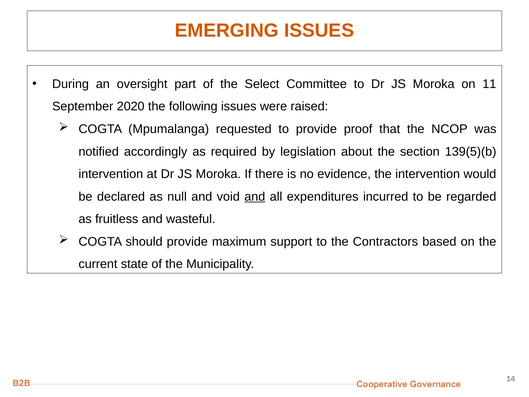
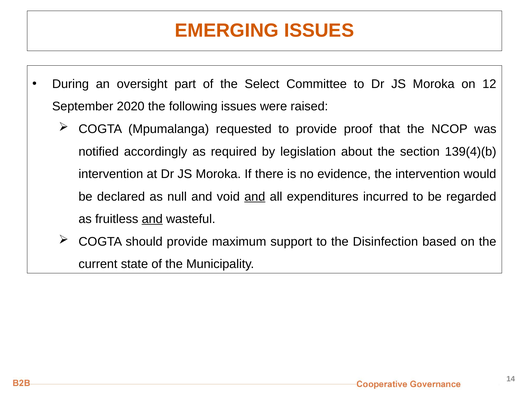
11: 11 -> 12 (489, 84)
139(5)(b: 139(5)(b -> 139(4)(b (471, 151)
and underline: none -> present (152, 219)
Contractors: Contractors -> Disinfection (385, 241)
